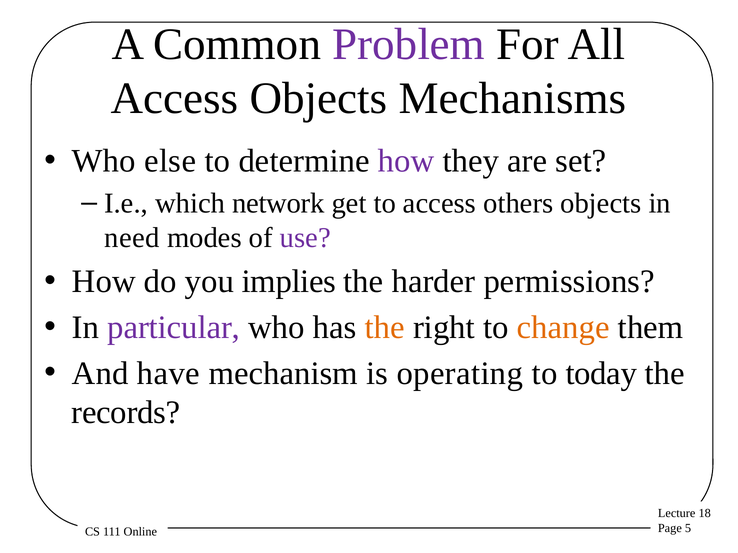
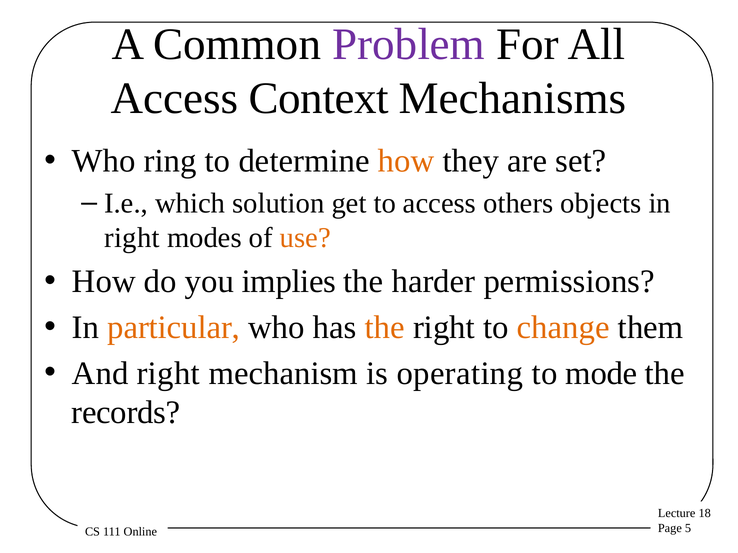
Access Objects: Objects -> Context (319, 98)
else: else -> ring (170, 161)
how colour: purple -> orange (406, 161)
network: network -> solution (278, 204)
need: need -> right (132, 238)
use colour: purple -> orange (305, 238)
particular colour: purple -> orange (174, 328)
And have: have -> right (168, 374)
today: today -> mode (601, 374)
